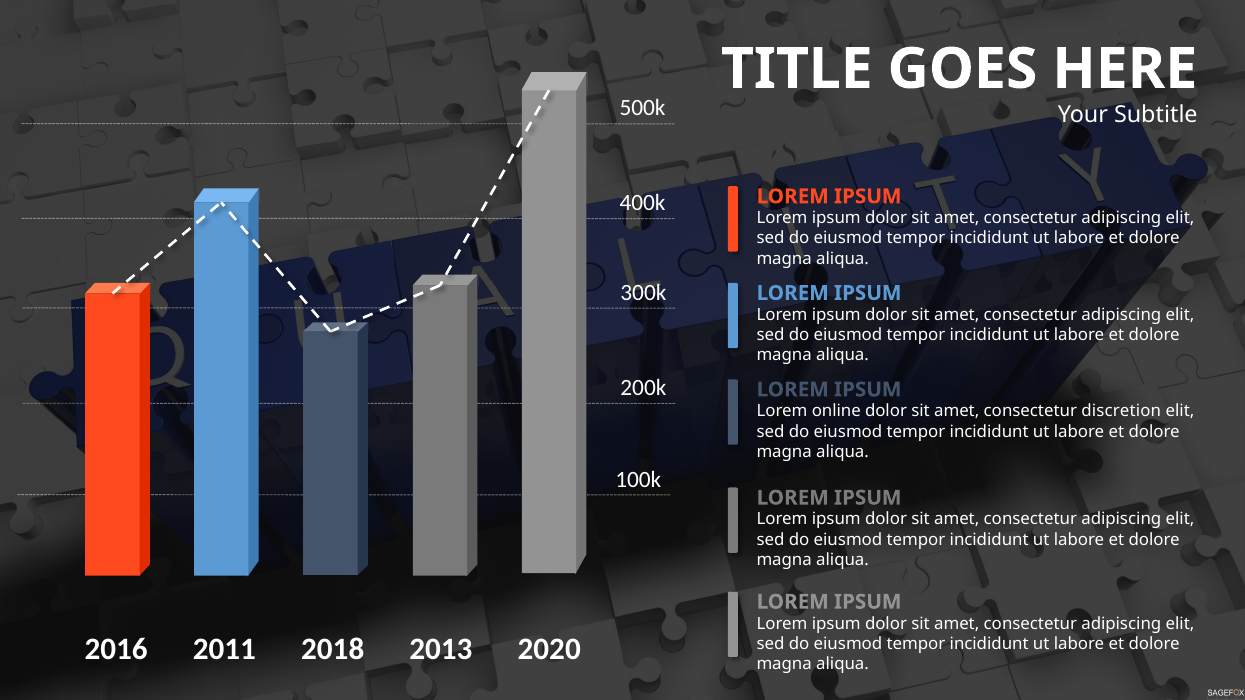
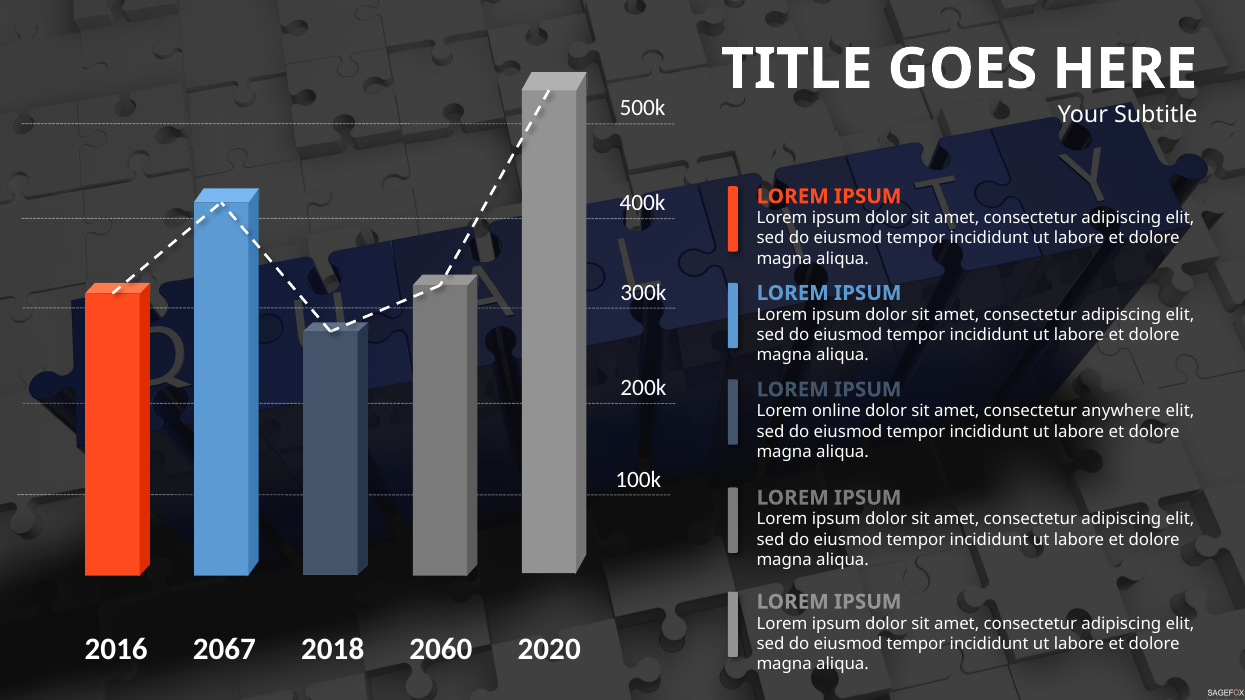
discretion: discretion -> anywhere (1121, 411)
2011: 2011 -> 2067 (224, 650)
2013: 2013 -> 2060 (441, 650)
